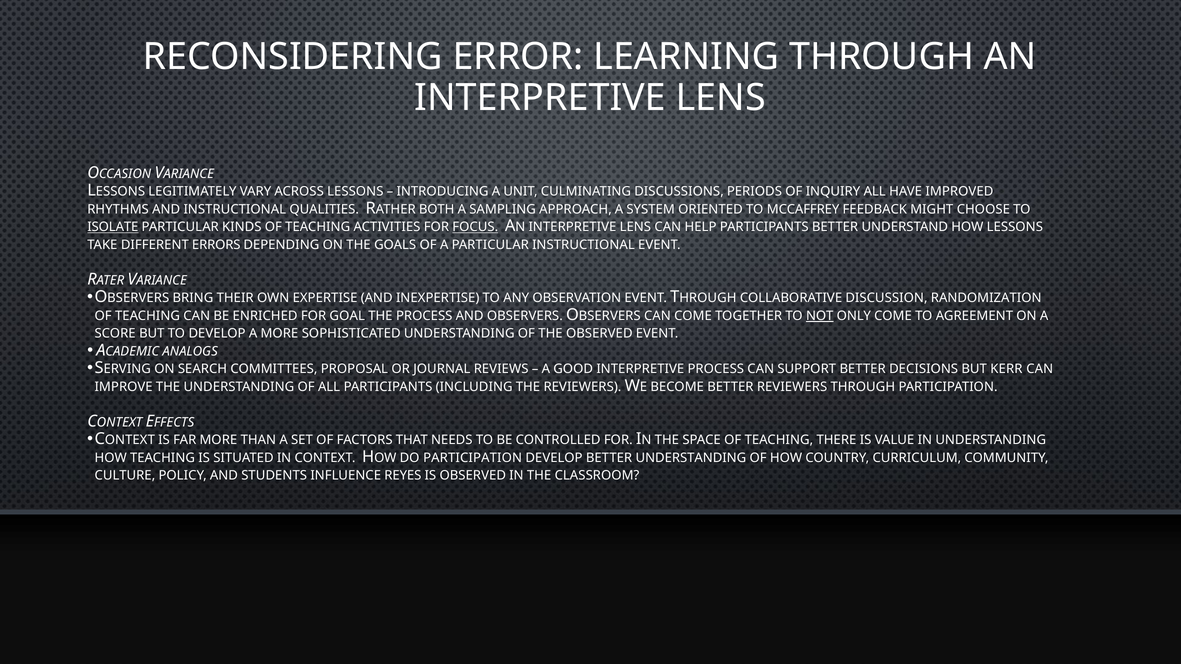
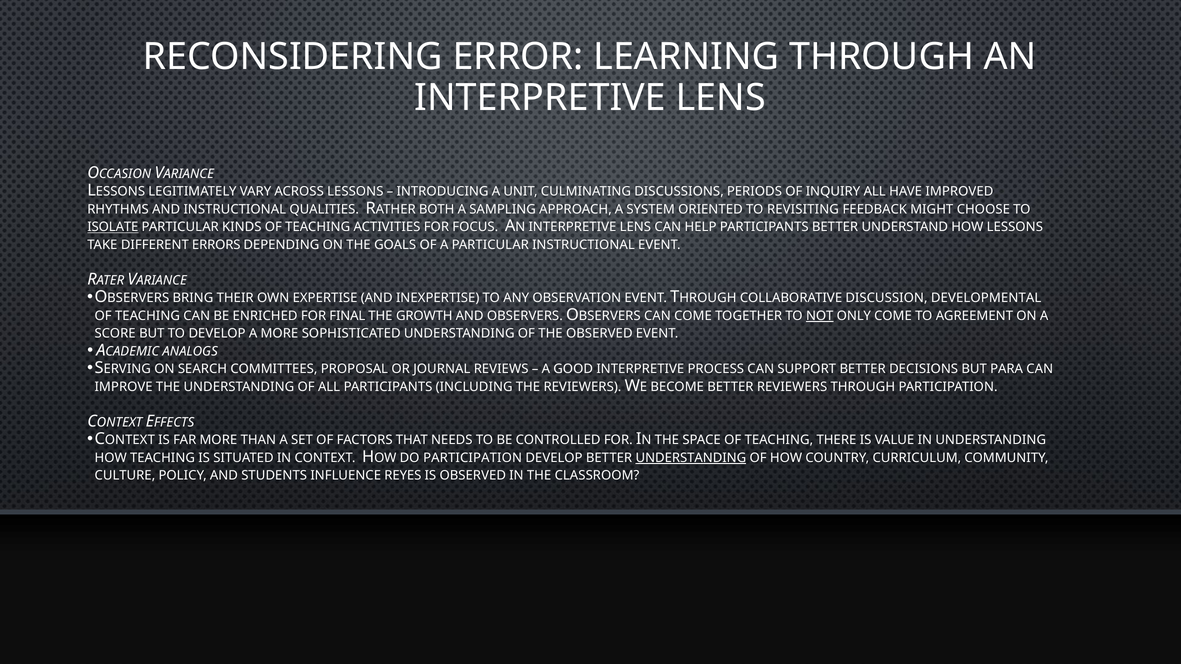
MCCAFFREY: MCCAFFREY -> REVISITING (803, 209)
FOCUS underline: present -> none (475, 227)
RANDOMIZATION: RANDOMIZATION -> DEVELOPMENTAL (986, 298)
GOAL: GOAL -> FINAL (347, 316)
THE PROCESS: PROCESS -> GROWTH (424, 316)
KERR: KERR -> PARA (1007, 369)
UNDERSTANDING underline: none -> present (691, 458)
